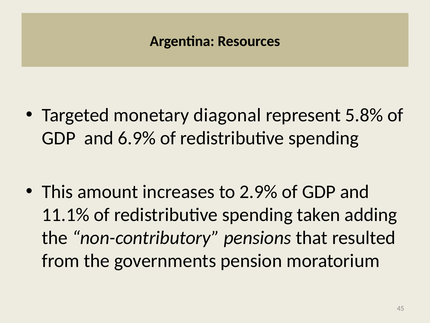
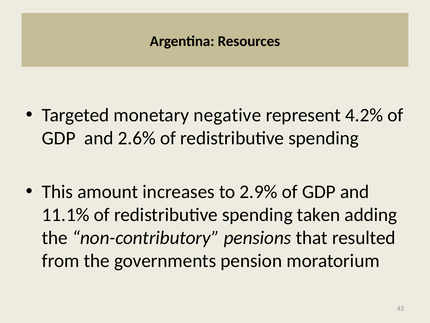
diagonal: diagonal -> negative (227, 115)
5.8%: 5.8% -> 4.2% (364, 115)
6.9%: 6.9% -> 2.6% (137, 138)
